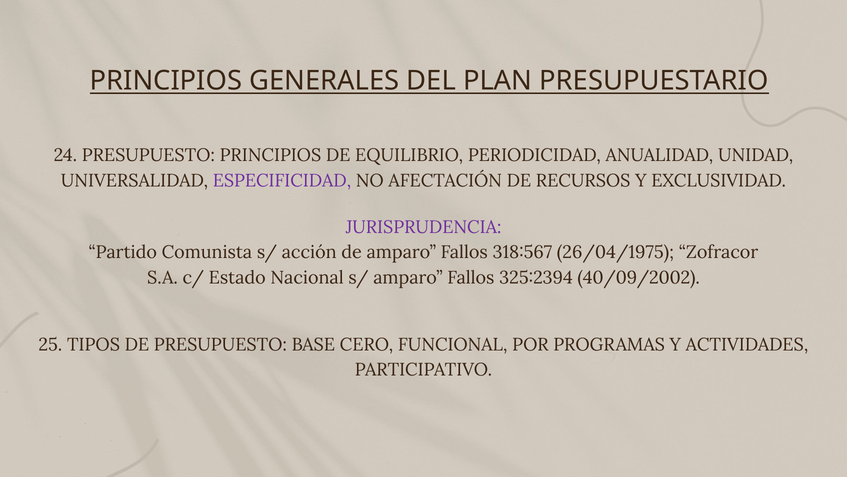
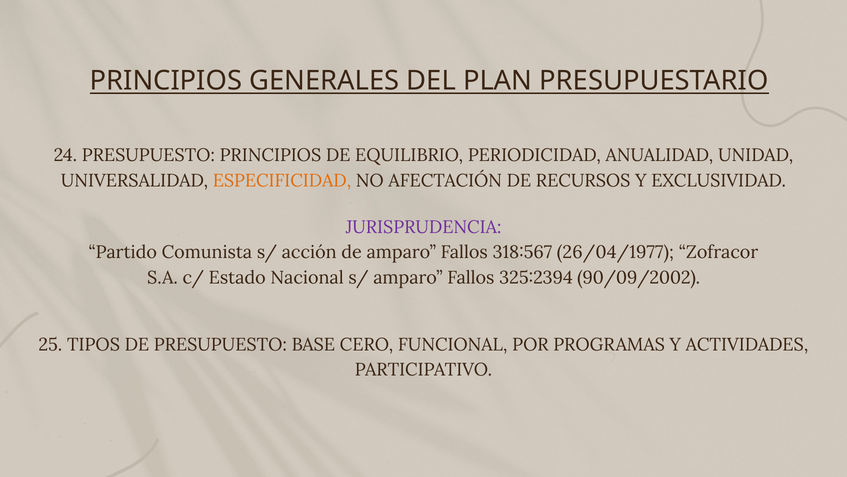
ESPECIFICIDAD colour: purple -> orange (282, 180)
26/04/1975: 26/04/1975 -> 26/04/1977 (615, 252)
40/09/2002: 40/09/2002 -> 90/09/2002 (639, 277)
